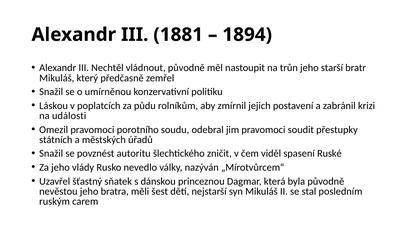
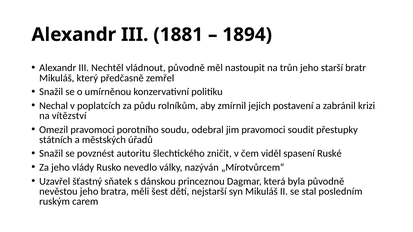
Láskou: Láskou -> Nechal (54, 106)
události: události -> vítězství (69, 116)
